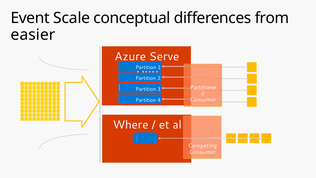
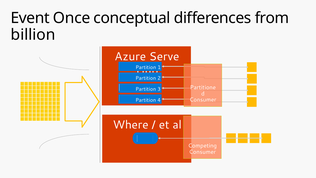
Scale: Scale -> Once (72, 18)
easier: easier -> billion (33, 35)
